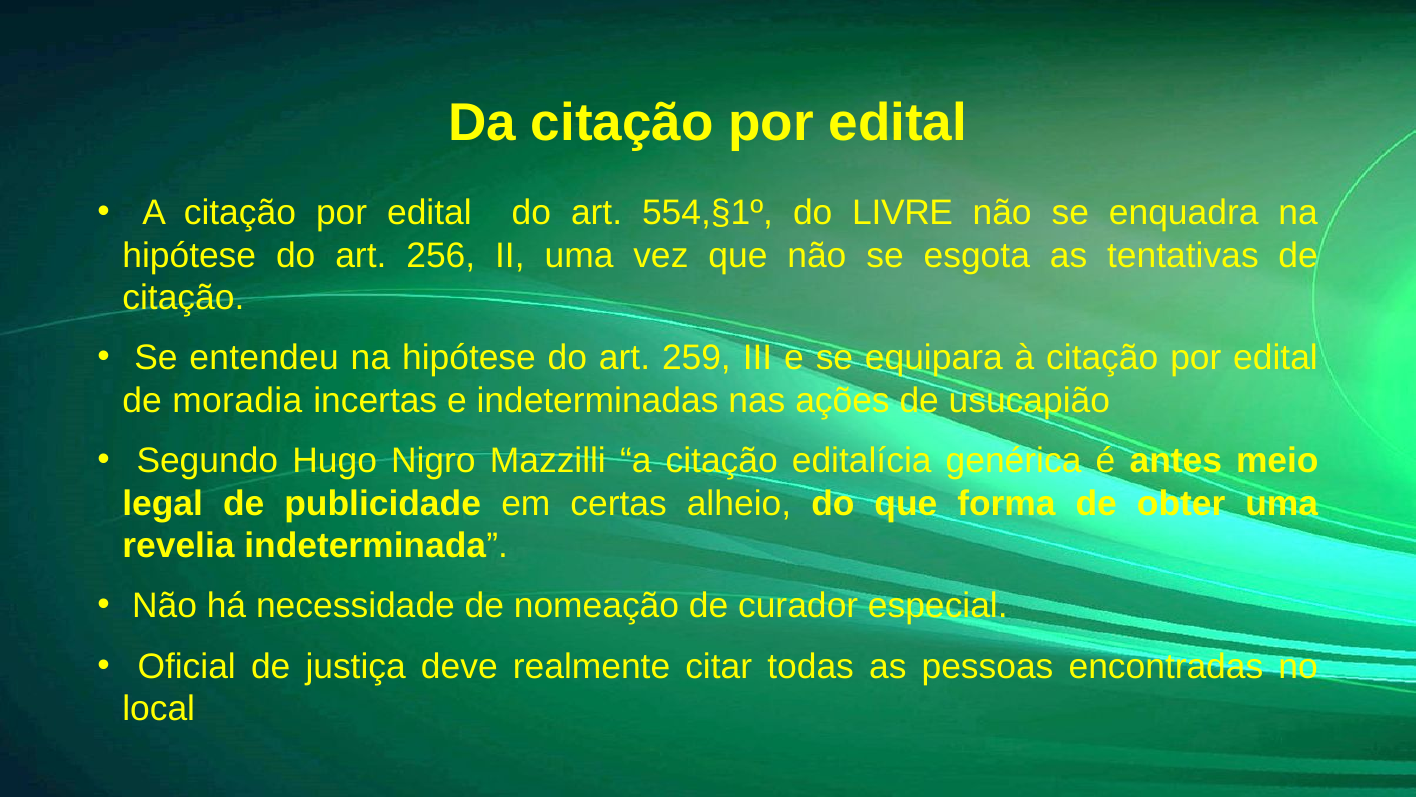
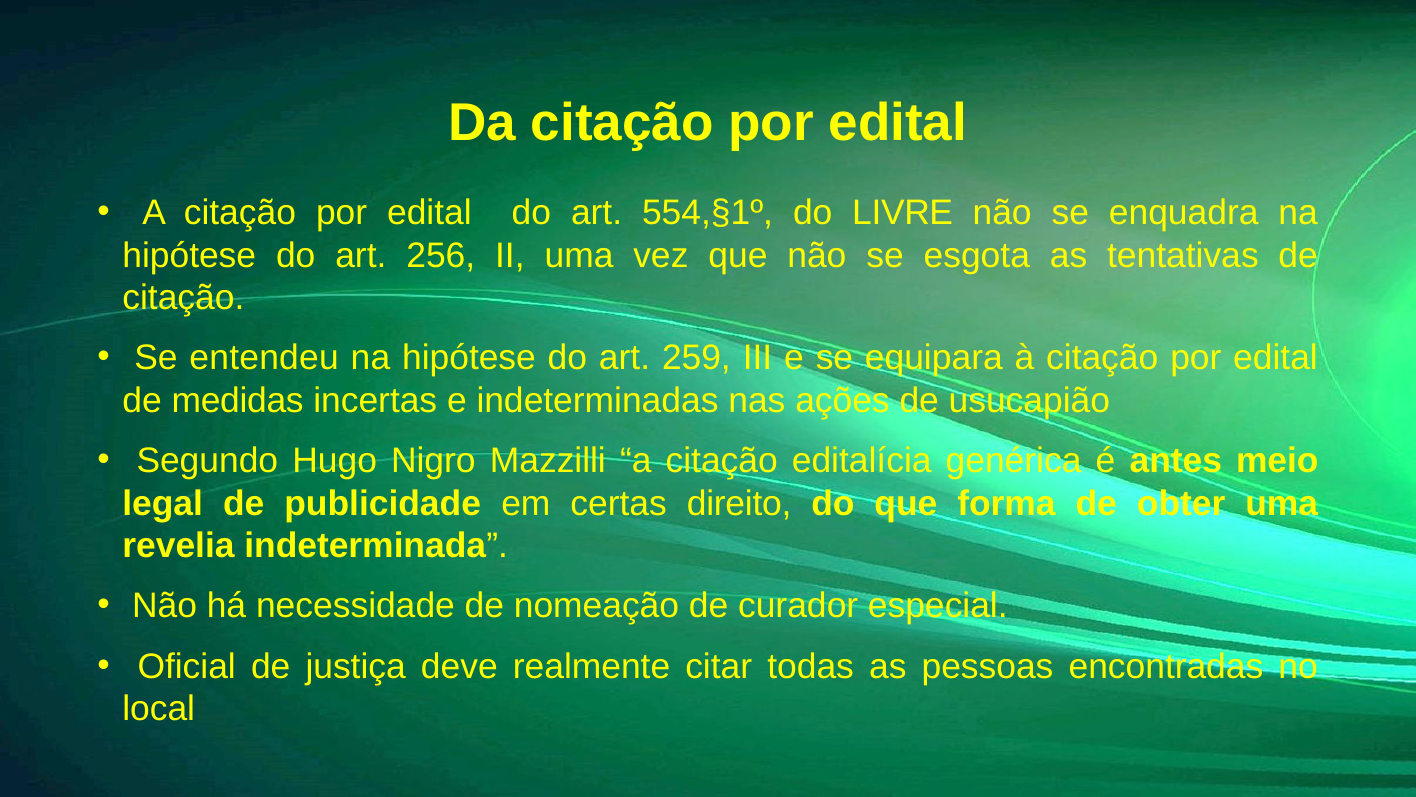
moradia: moradia -> medidas (238, 401)
alheio: alheio -> direito (739, 503)
